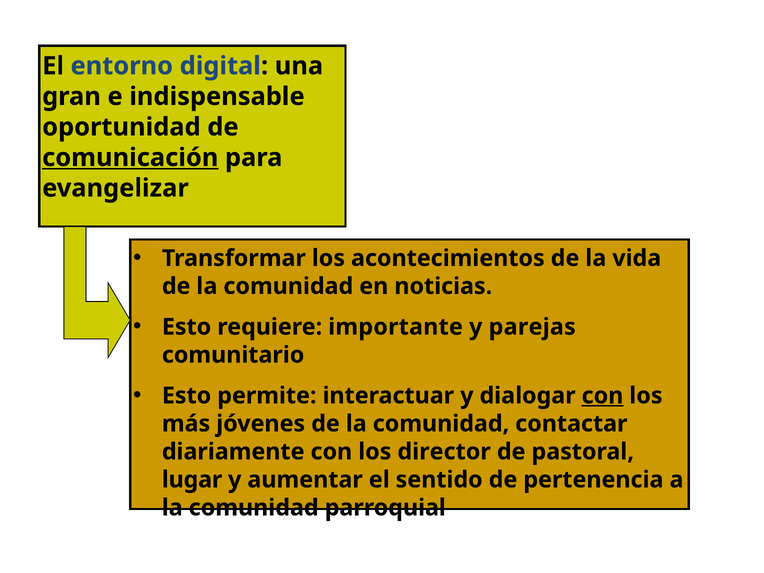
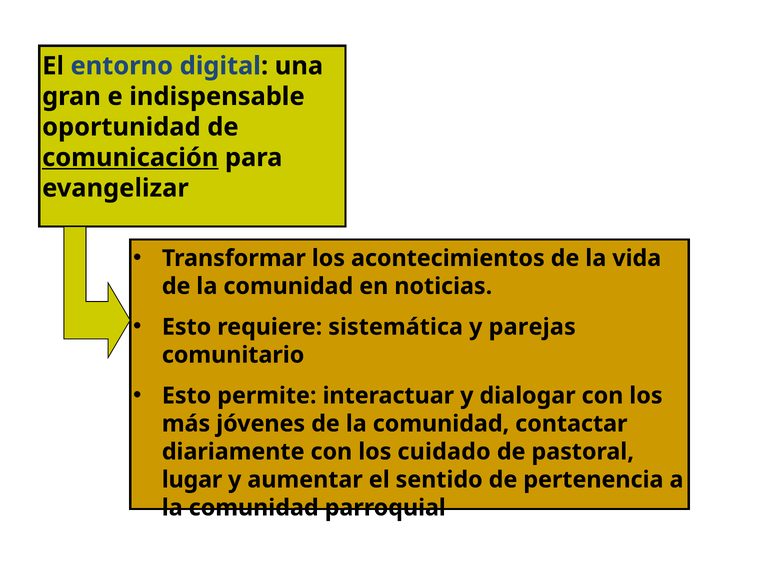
importante: importante -> sistemática (396, 327)
con underline: present -> none (602, 396)
director: director -> cuidado (444, 452)
